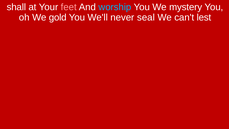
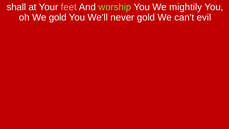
worship colour: light blue -> light green (115, 7)
mystery: mystery -> mightily (186, 7)
never seal: seal -> gold (146, 17)
lest: lest -> evil (204, 17)
